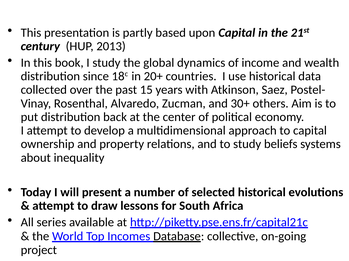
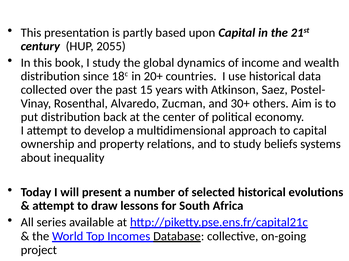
2013: 2013 -> 2055 (111, 46)
